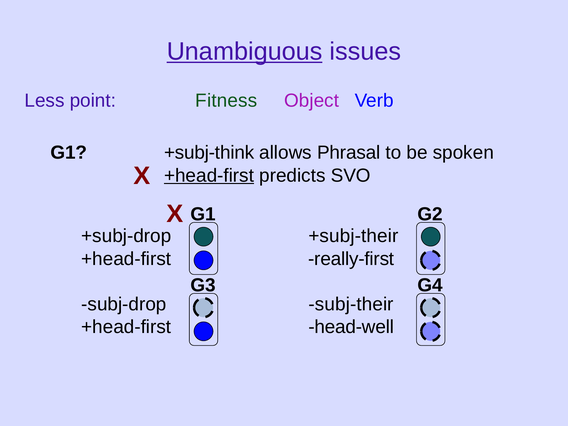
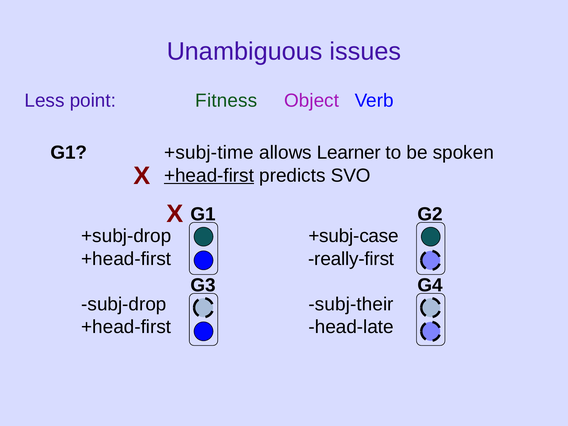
Unambiguous underline: present -> none (245, 51)
+subj-think: +subj-think -> +subj-time (209, 153)
Phrasal: Phrasal -> Learner (349, 153)
+subj-their: +subj-their -> +subj-case (354, 236)
head-well: head-well -> head-late (351, 327)
